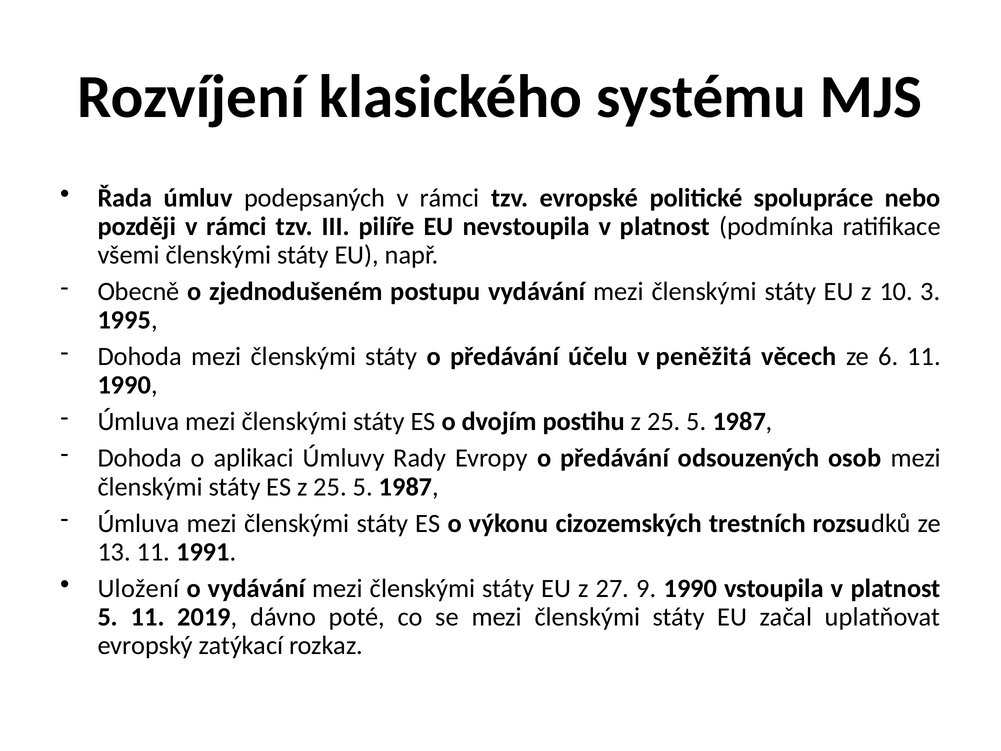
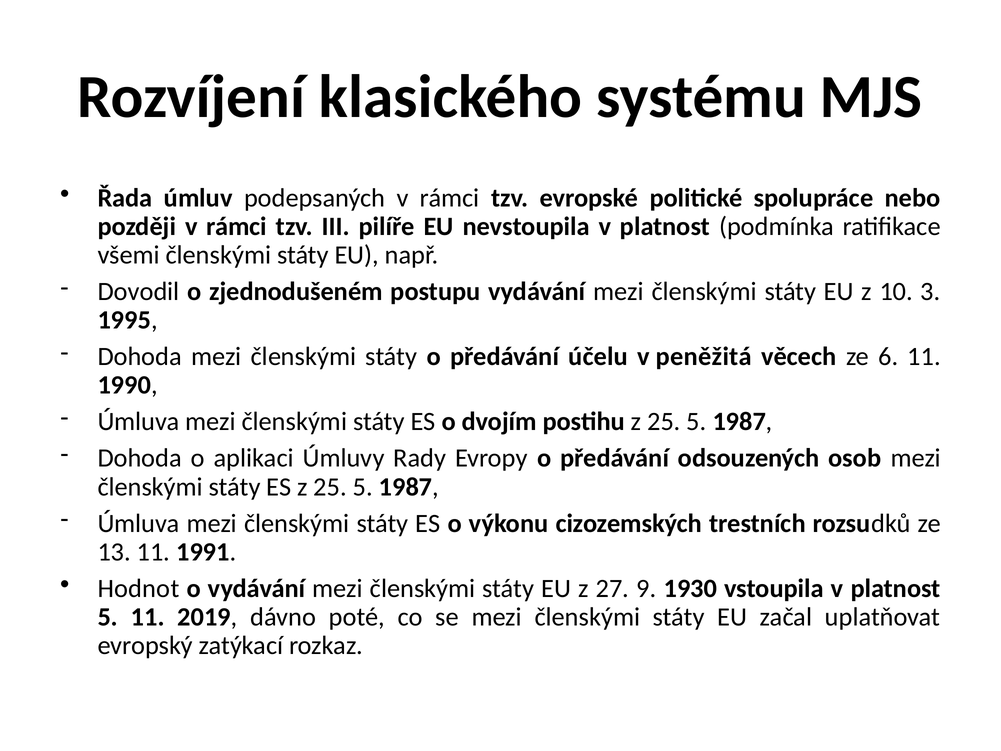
Obecně: Obecně -> Dovodil (139, 291)
Uložení: Uložení -> Hodnot (138, 588)
9 1990: 1990 -> 1930 (690, 588)
